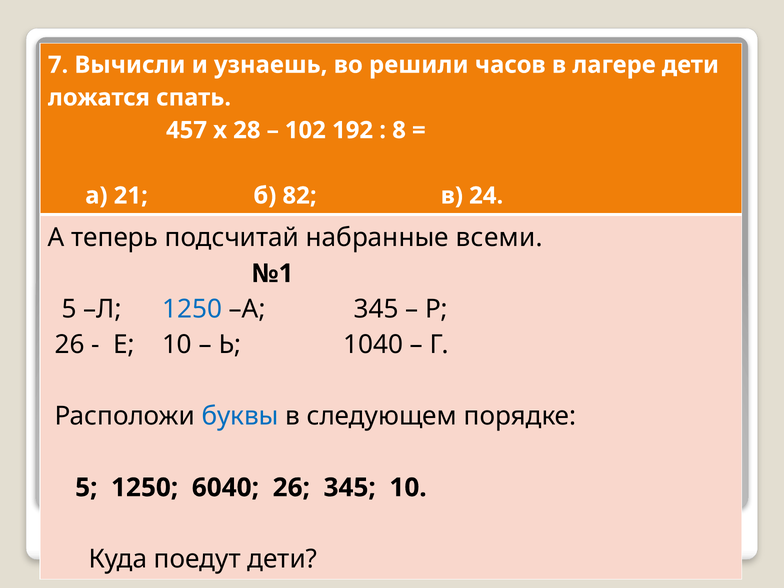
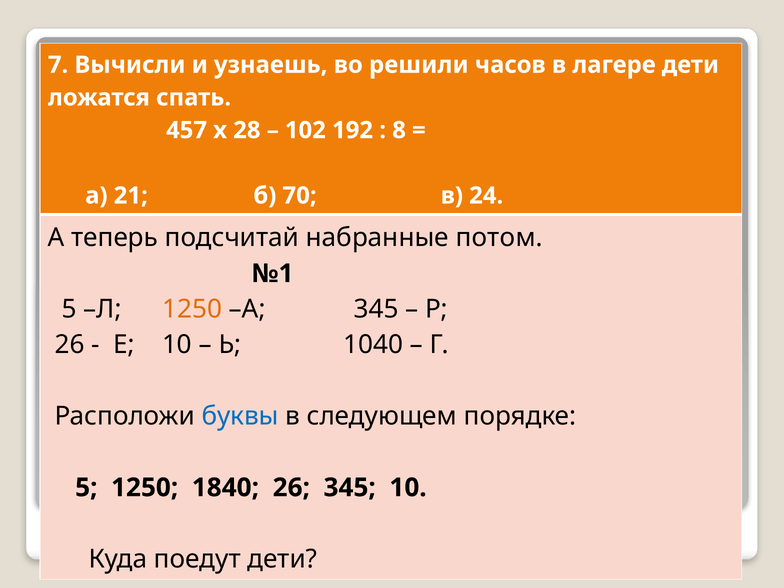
82: 82 -> 70 (300, 196)
всеми: всеми -> потом (499, 238)
1250 colour: blue -> orange (192, 309)
6040: 6040 -> 1840 (225, 488)
